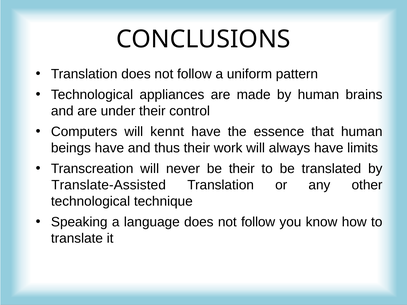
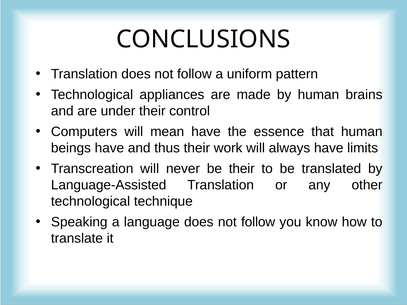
kennt: kennt -> mean (167, 132)
Translate-Assisted: Translate-Assisted -> Language-Assisted (109, 185)
